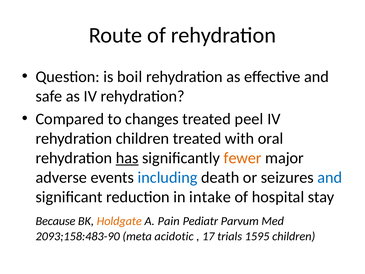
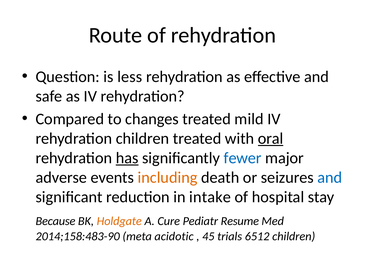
boil: boil -> less (130, 77)
peel: peel -> mild (249, 119)
oral underline: none -> present (271, 138)
fewer colour: orange -> blue (243, 158)
including colour: blue -> orange (168, 177)
Pain: Pain -> Cure (169, 221)
Parvum: Parvum -> Resume (240, 221)
2093;158:483-90: 2093;158:483-90 -> 2014;158:483-90 (78, 236)
17: 17 -> 45 (208, 236)
1595: 1595 -> 6512 (257, 236)
